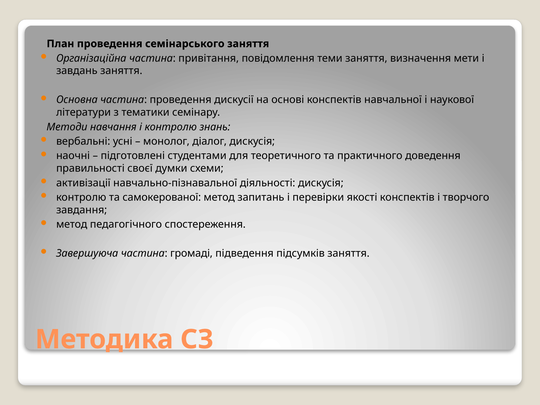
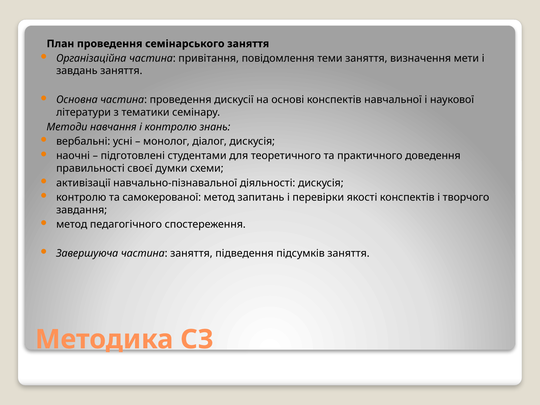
частина громаді: громаді -> заняття (191, 253)
